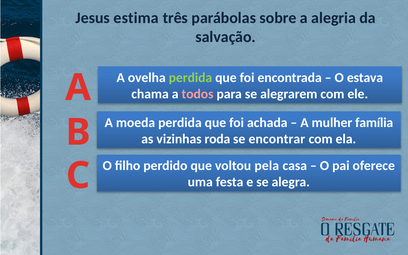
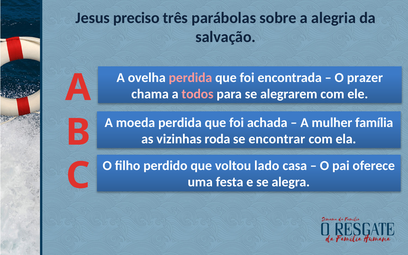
estima: estima -> preciso (136, 18)
perdida colour: light green -> pink (190, 78)
estava: estava -> prazer (365, 78)
pela: pela -> lado (267, 166)
